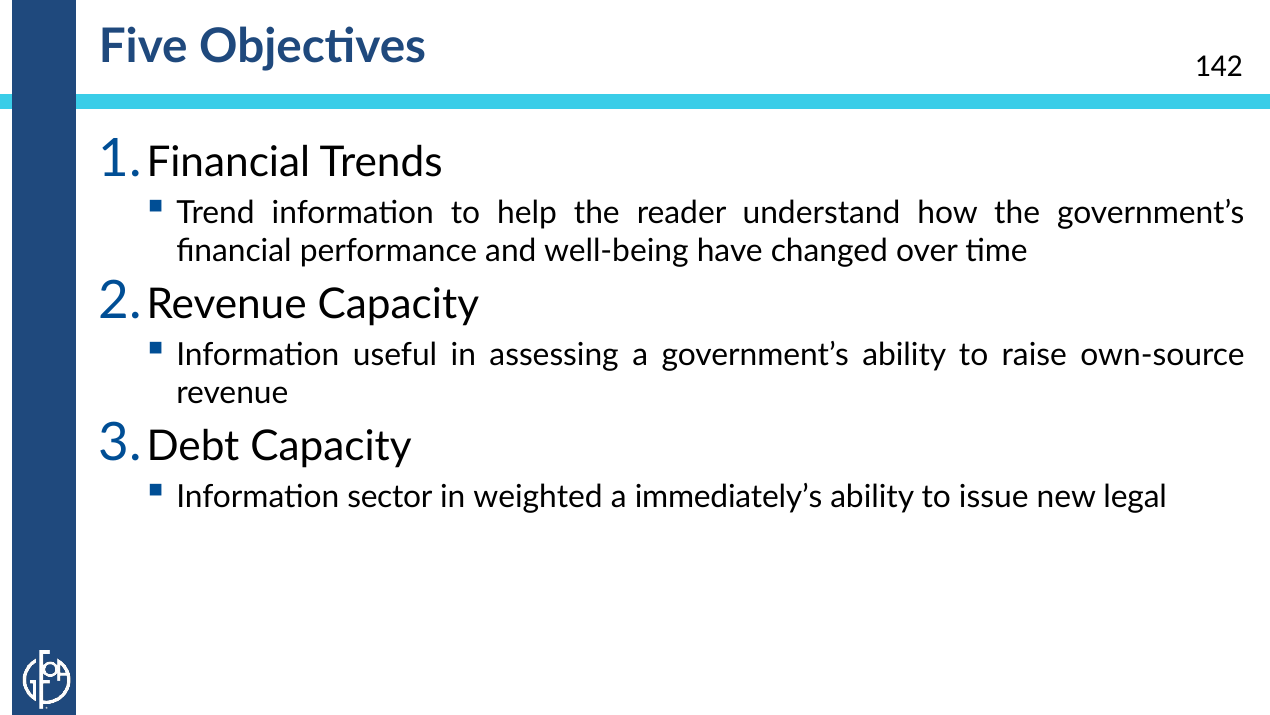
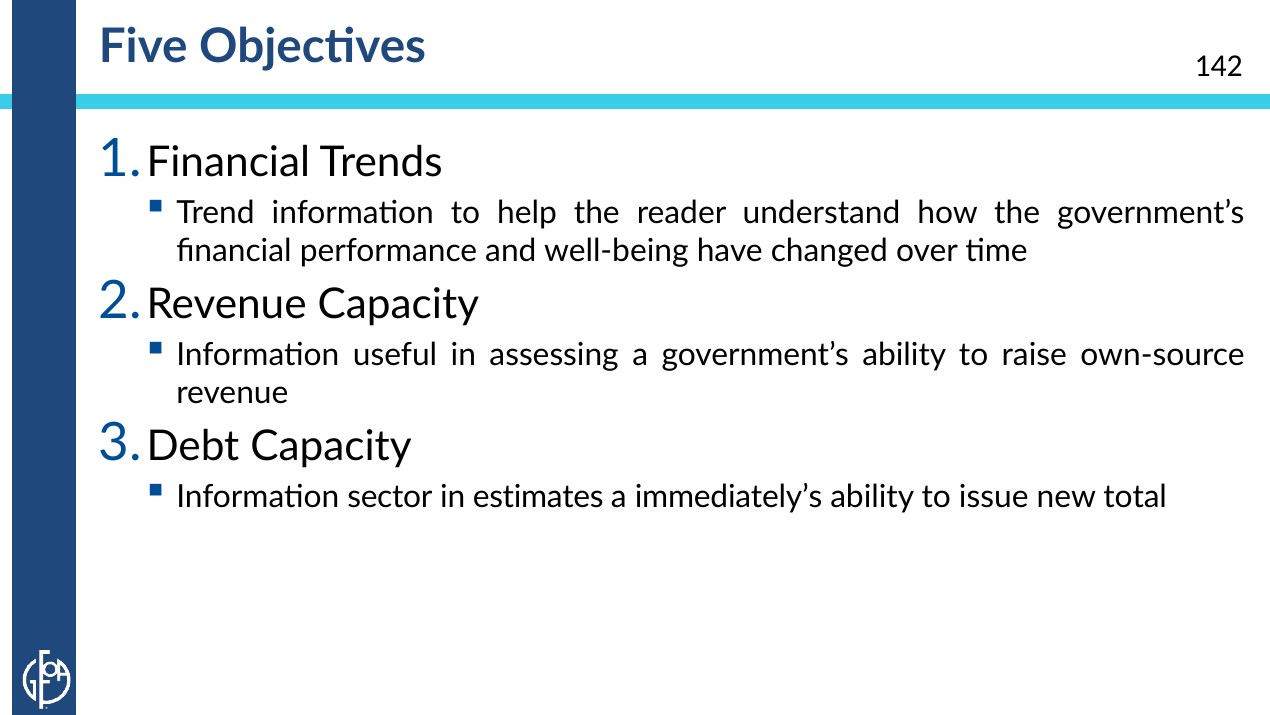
weighted: weighted -> estimates (538, 496)
legal: legal -> total (1135, 496)
